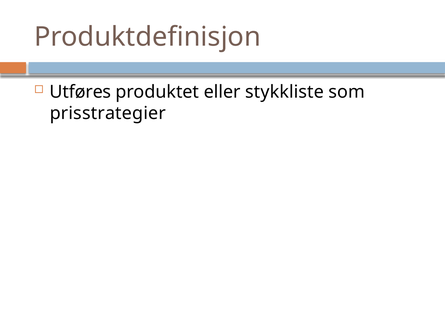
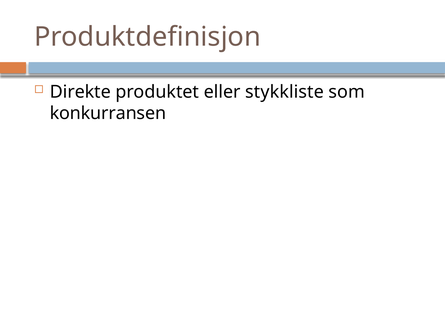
Utføres: Utføres -> Direkte (80, 92)
prisstrategier: prisstrategier -> konkurransen (108, 114)
